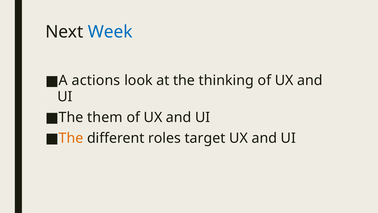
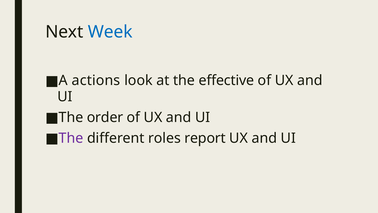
thinking: thinking -> effective (226, 80)
them: them -> order (105, 117)
The colour: orange -> purple (71, 138)
target: target -> report (205, 138)
